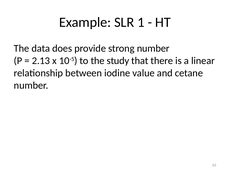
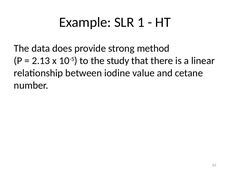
strong number: number -> method (153, 48)
